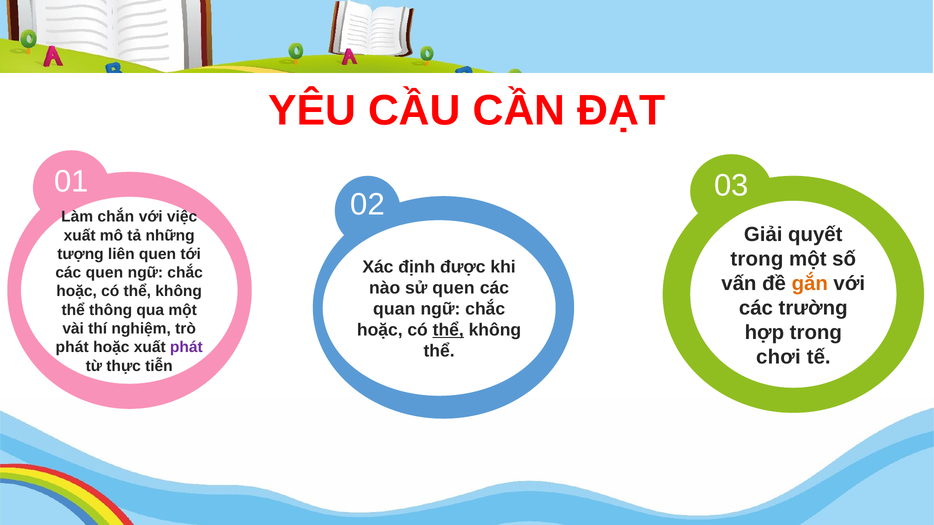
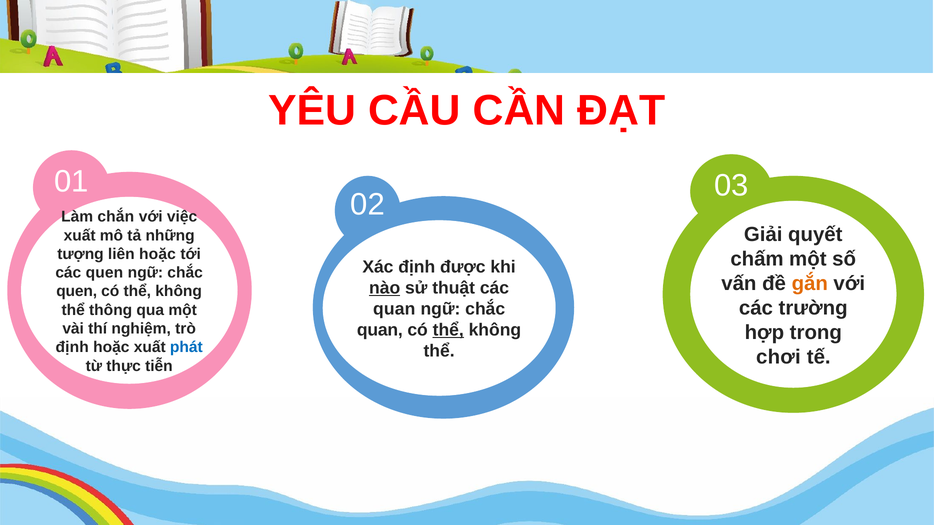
liên quen: quen -> hoặc (157, 254)
trong: trong -> chấm (757, 259)
nào underline: none -> present (385, 288)
sử quen: quen -> thuật (454, 288)
hoặc: hoặc -> quen (77, 292)
hoặc: hoặc -> quan (380, 330)
phát: phát -> định (72, 348)
phát colour: purple -> blue (186, 348)
